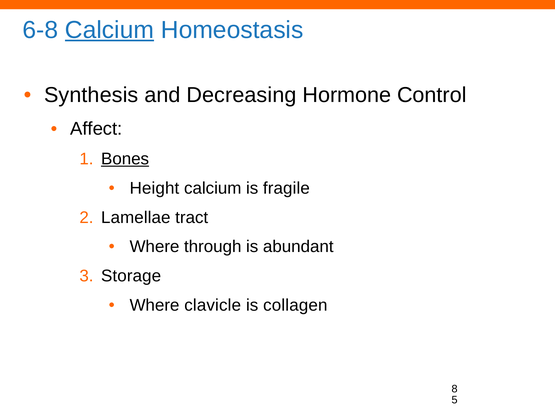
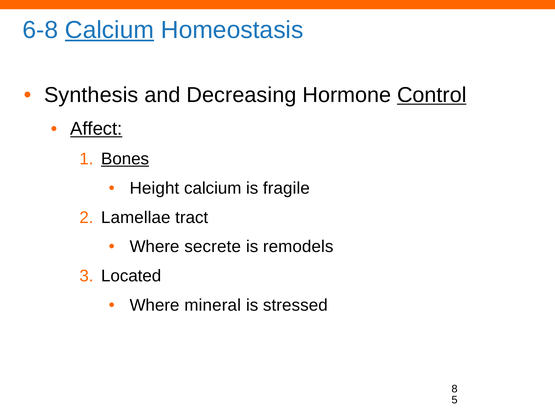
Control underline: none -> present (432, 95)
Affect underline: none -> present (96, 129)
through: through -> secrete (213, 247)
abundant: abundant -> remodels (298, 247)
Storage: Storage -> Located (131, 276)
clavicle: clavicle -> mineral (213, 305)
collagen: collagen -> stressed (295, 305)
